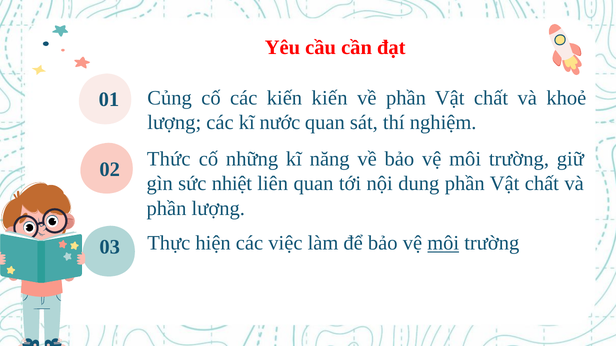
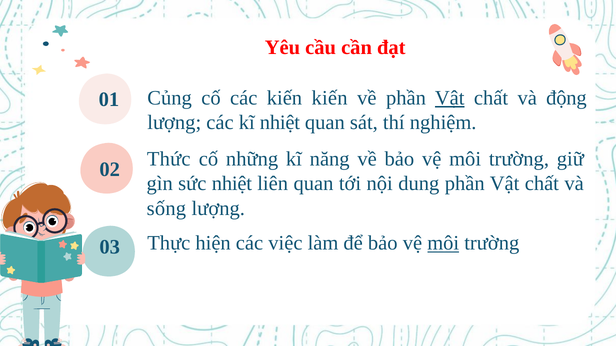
Vật underline: none -> present (450, 98)
khoẻ: khoẻ -> động (566, 98)
kĩ nước: nước -> nhiệt (280, 123)
phần: phần -> sống (166, 209)
